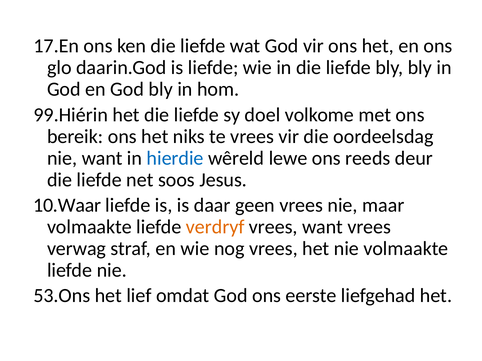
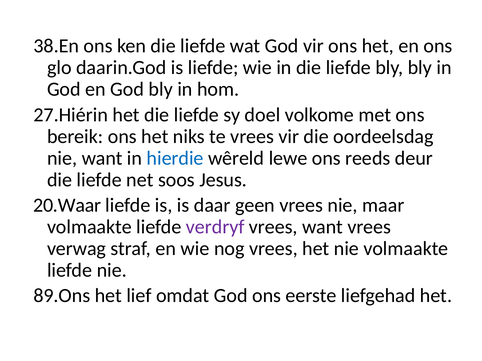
17.En: 17.En -> 38.En (56, 46)
99.Hiérin: 99.Hiérin -> 27.Hiérin (71, 115)
10.Waar: 10.Waar -> 20.Waar (67, 206)
verdryf colour: orange -> purple (215, 227)
53.Ons: 53.Ons -> 89.Ons (62, 296)
